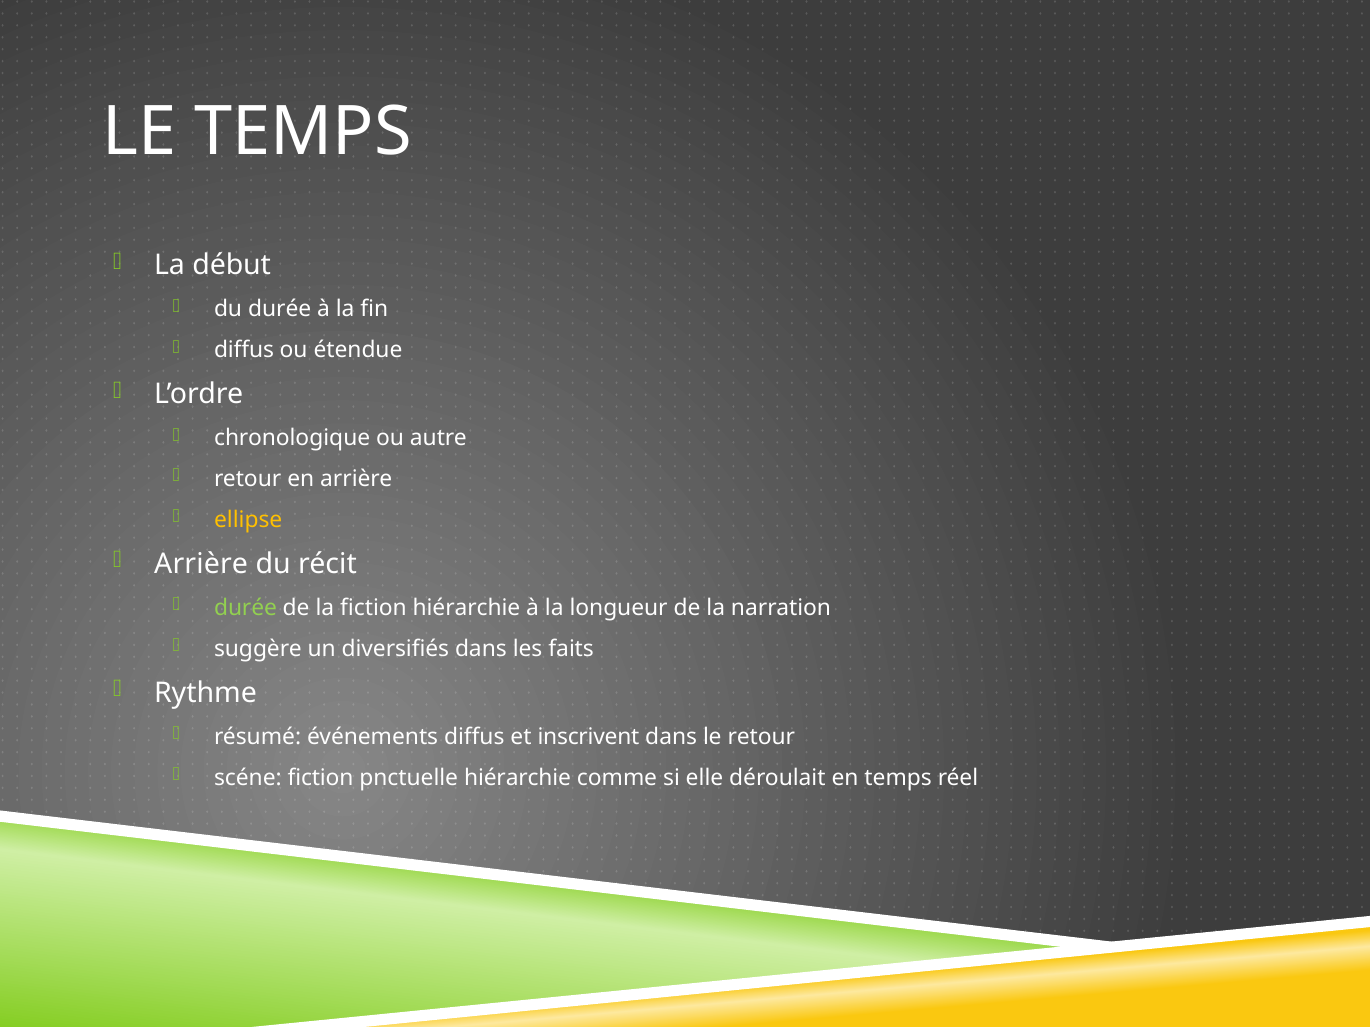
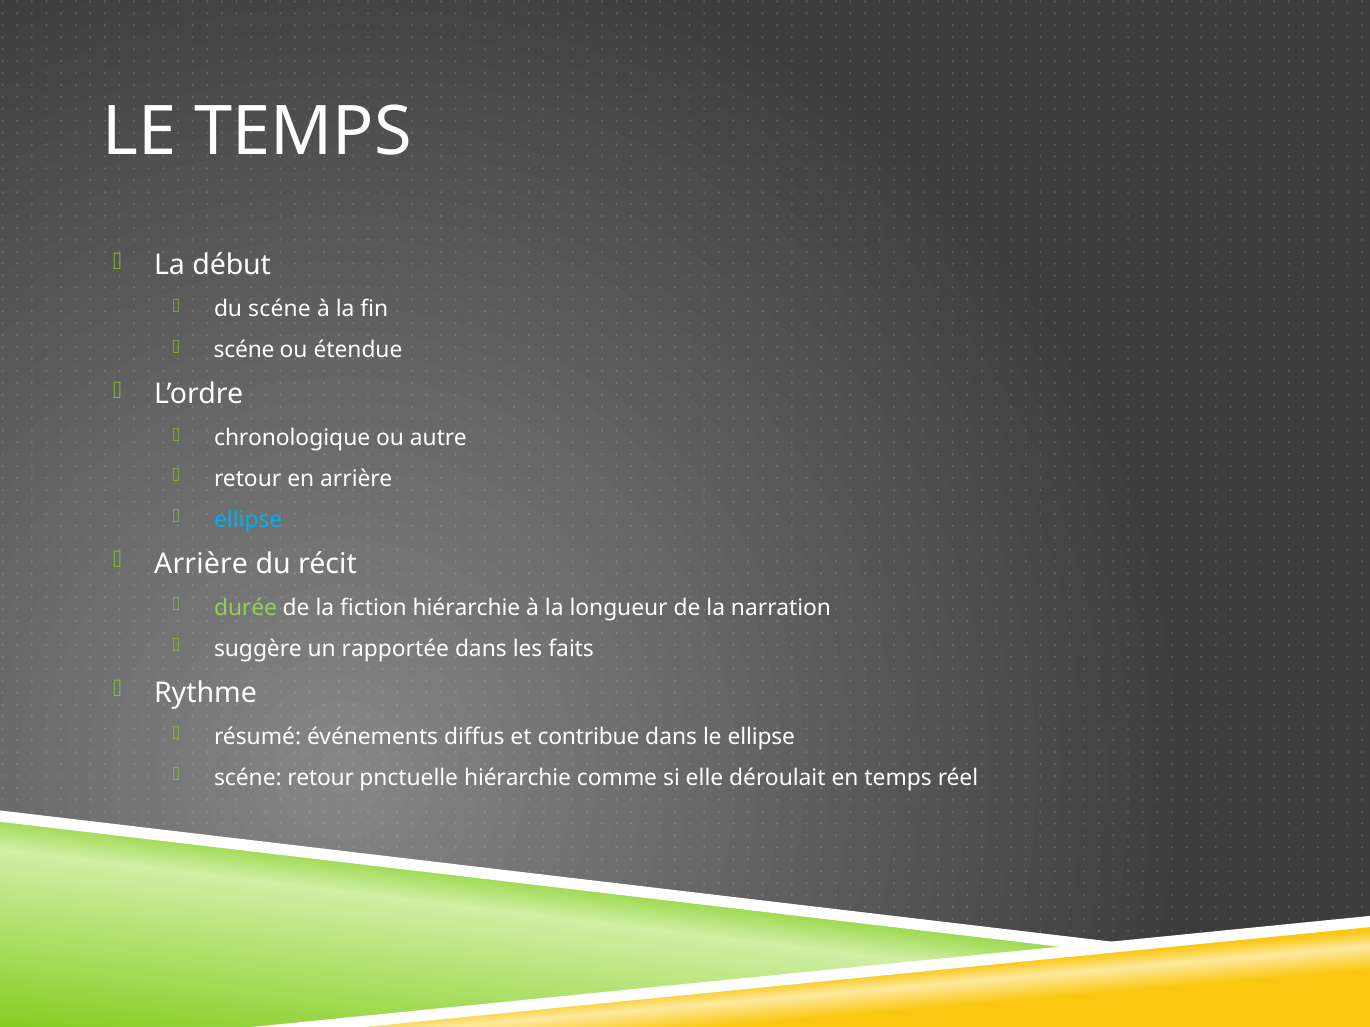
du durée: durée -> scéne (280, 309)
diffus: diffus -> scéne (244, 350)
ellipse colour: yellow -> light blue (248, 520)
diversifiés: diversifiés -> rapportée (395, 649)
inscrivent: inscrivent -> contribue (588, 737)
le retour: retour -> ellipse (761, 737)
scéne fiction: fiction -> retour (321, 778)
